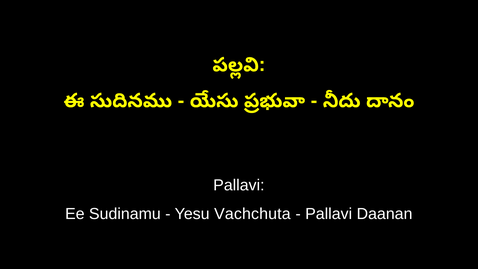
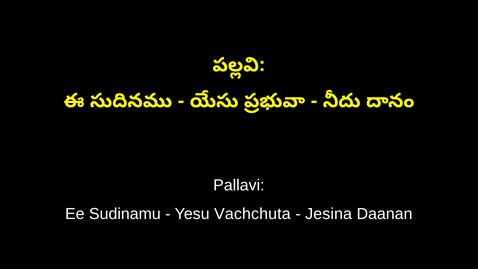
Pallavi: Pallavi -> Jesina (329, 214)
